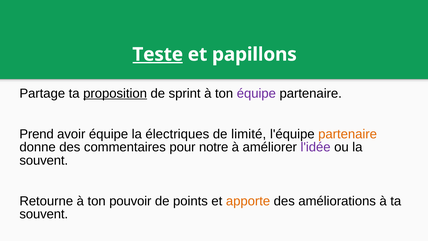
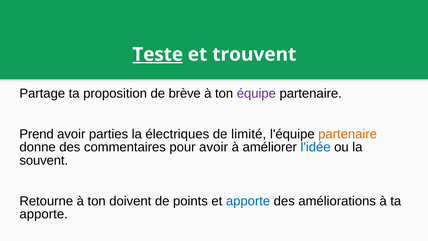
papillons: papillons -> trouvent (254, 54)
proposition underline: present -> none (115, 93)
sprint: sprint -> brève (185, 93)
avoir équipe: équipe -> parties (109, 134)
pour notre: notre -> avoir (214, 147)
l'idée colour: purple -> blue (316, 147)
pouvoir: pouvoir -> doivent (130, 201)
apporte colour: orange -> blue (248, 201)
souvent: souvent -> apporte (44, 214)
